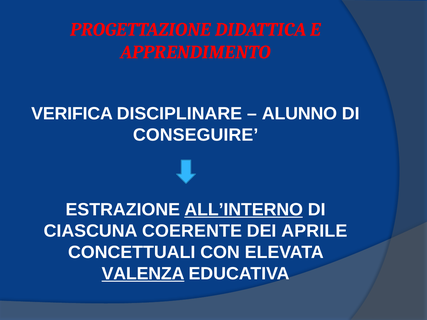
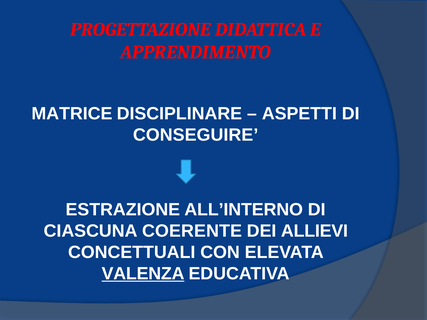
VERIFICA: VERIFICA -> MATRICE (72, 114)
ALUNNO: ALUNNO -> ASPETTI (299, 114)
ALL’INTERNO underline: present -> none (244, 210)
APRILE: APRILE -> ALLIEVI (314, 231)
